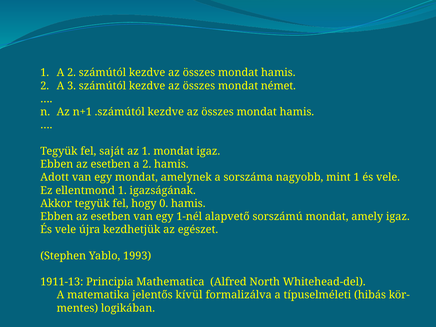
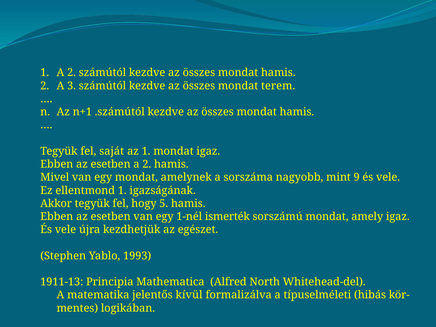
német: német -> terem (278, 86)
Adott: Adott -> Mivel (55, 177)
mint 1: 1 -> 9 (357, 177)
0: 0 -> 5 (164, 204)
alapvető: alapvető -> ismerték (227, 217)
